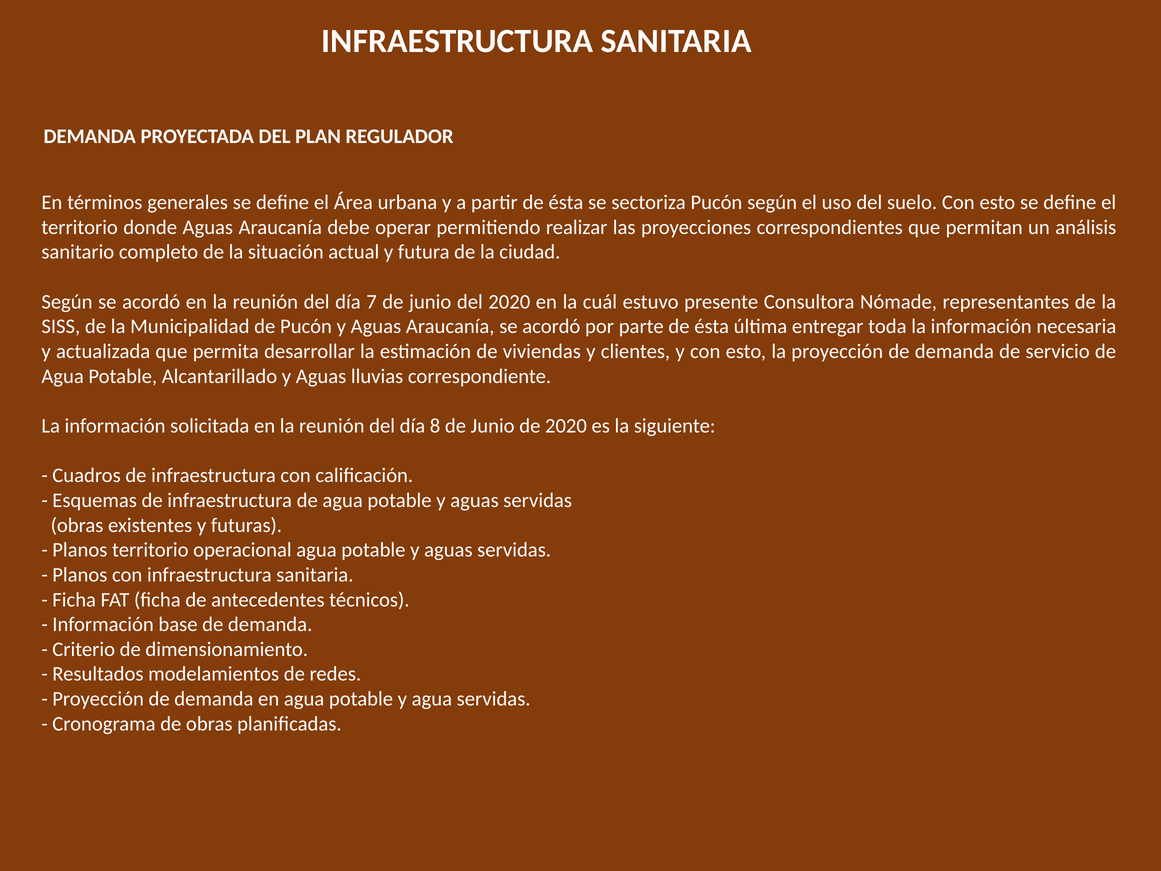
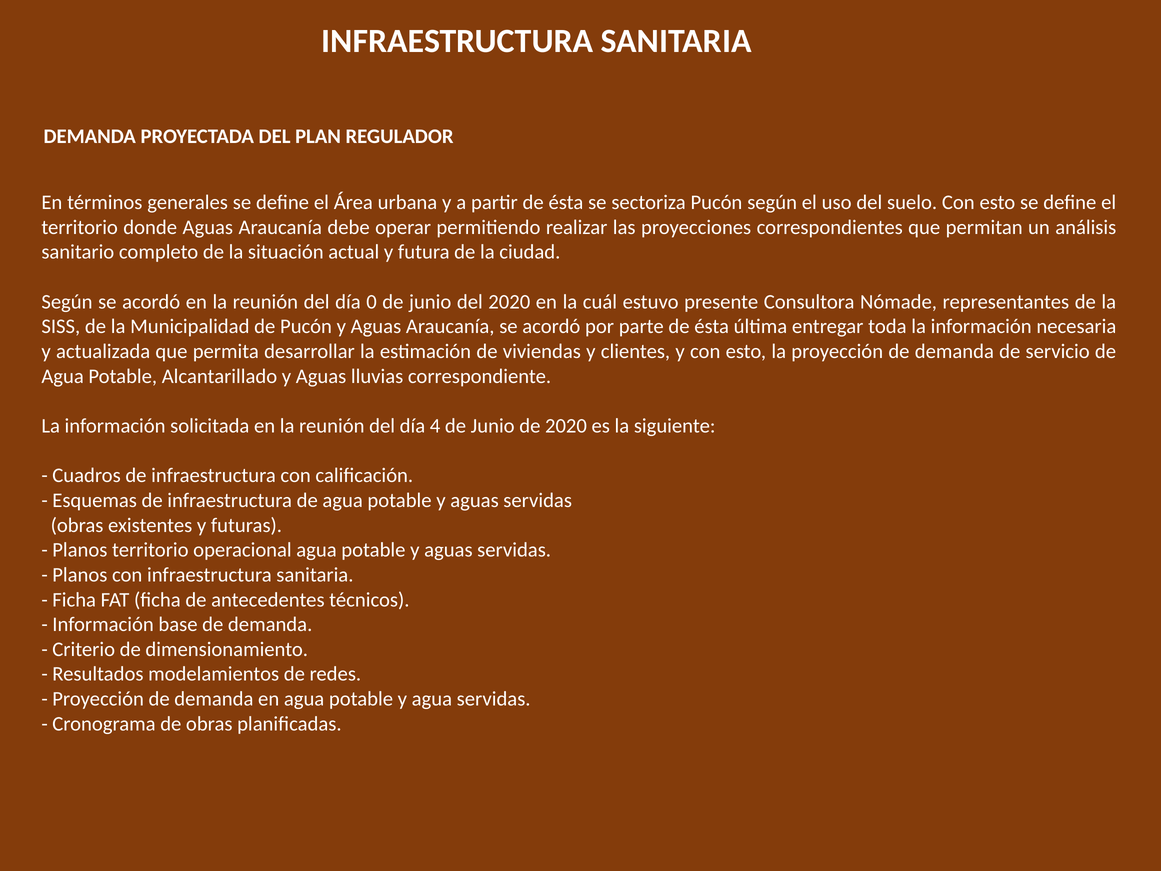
7: 7 -> 0 (372, 302)
8: 8 -> 4 (435, 426)
